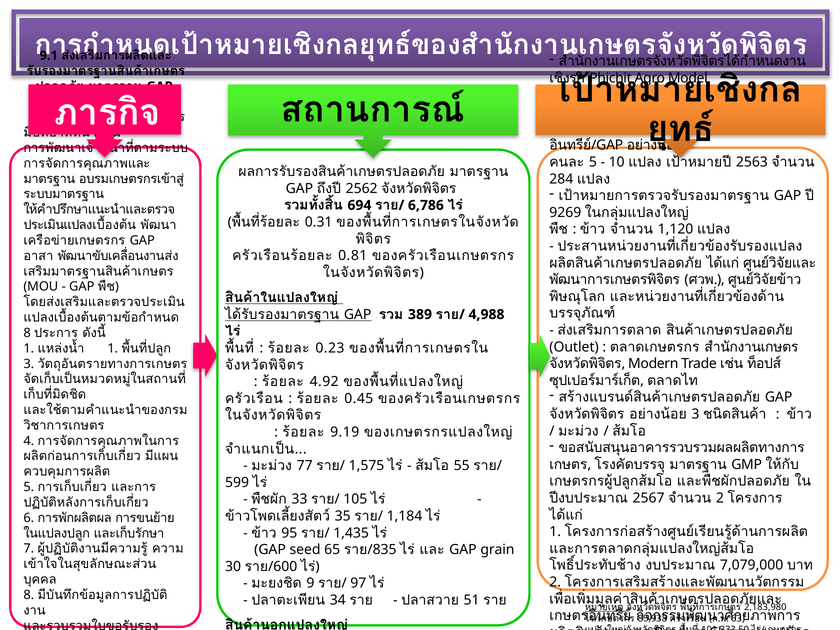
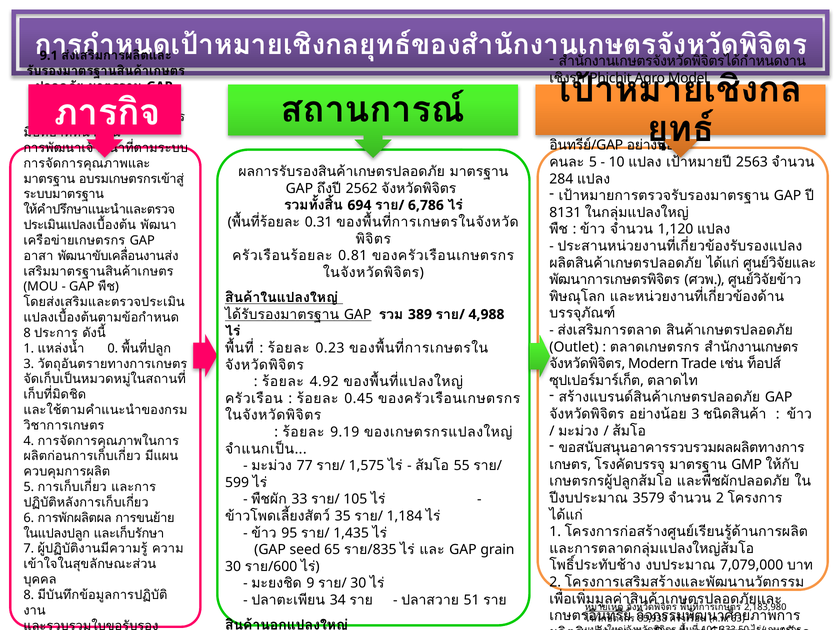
9269: 9269 -> 8131 (565, 213)
1: 1 -> 0 (113, 348)
2567: 2567 -> 3579 (649, 498)
97: 97 -> 30 (358, 583)
